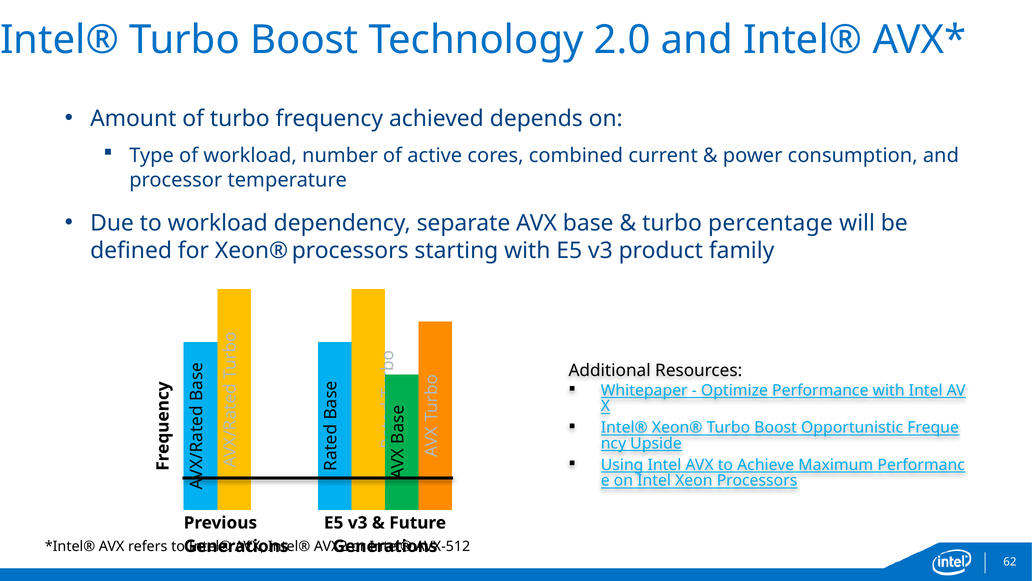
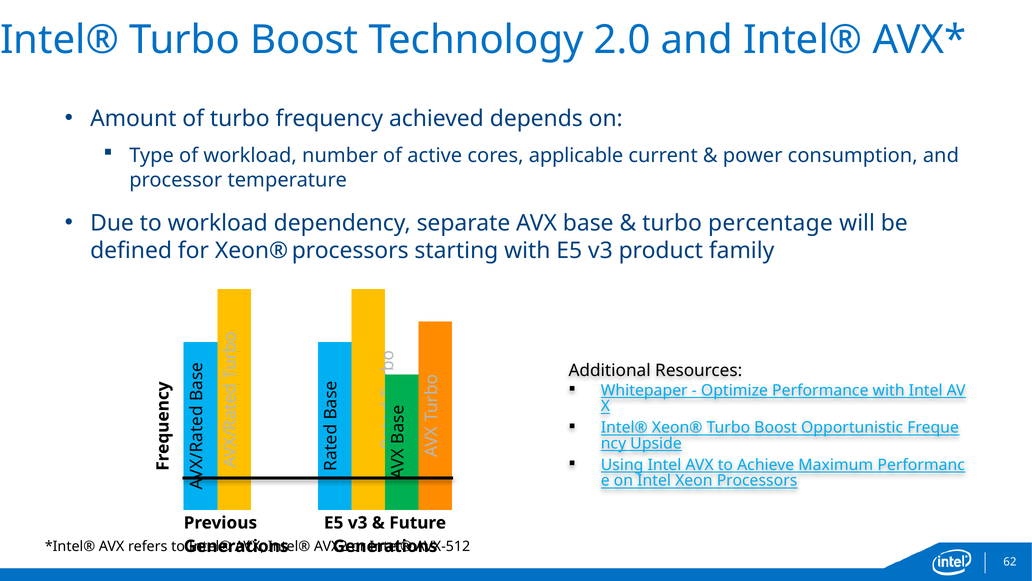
combined: combined -> applicable (576, 156)
